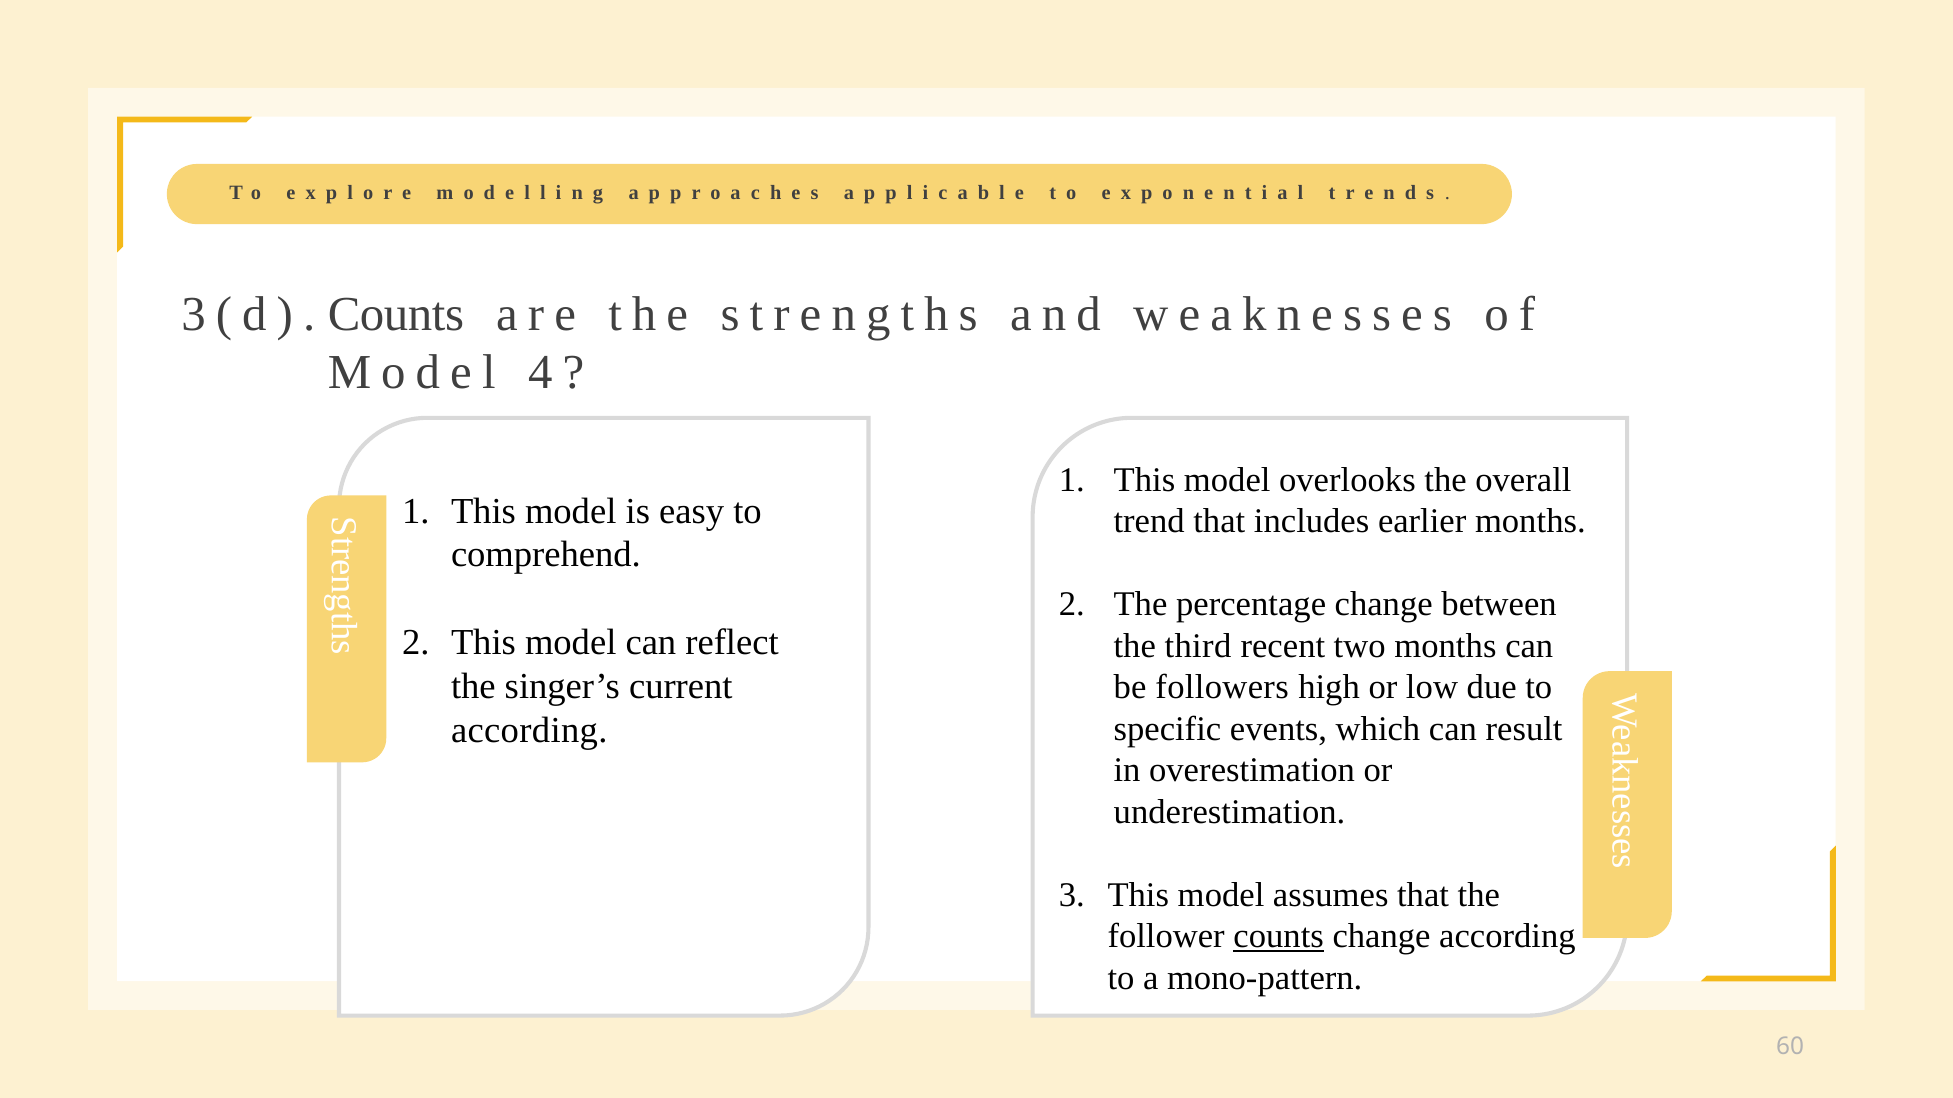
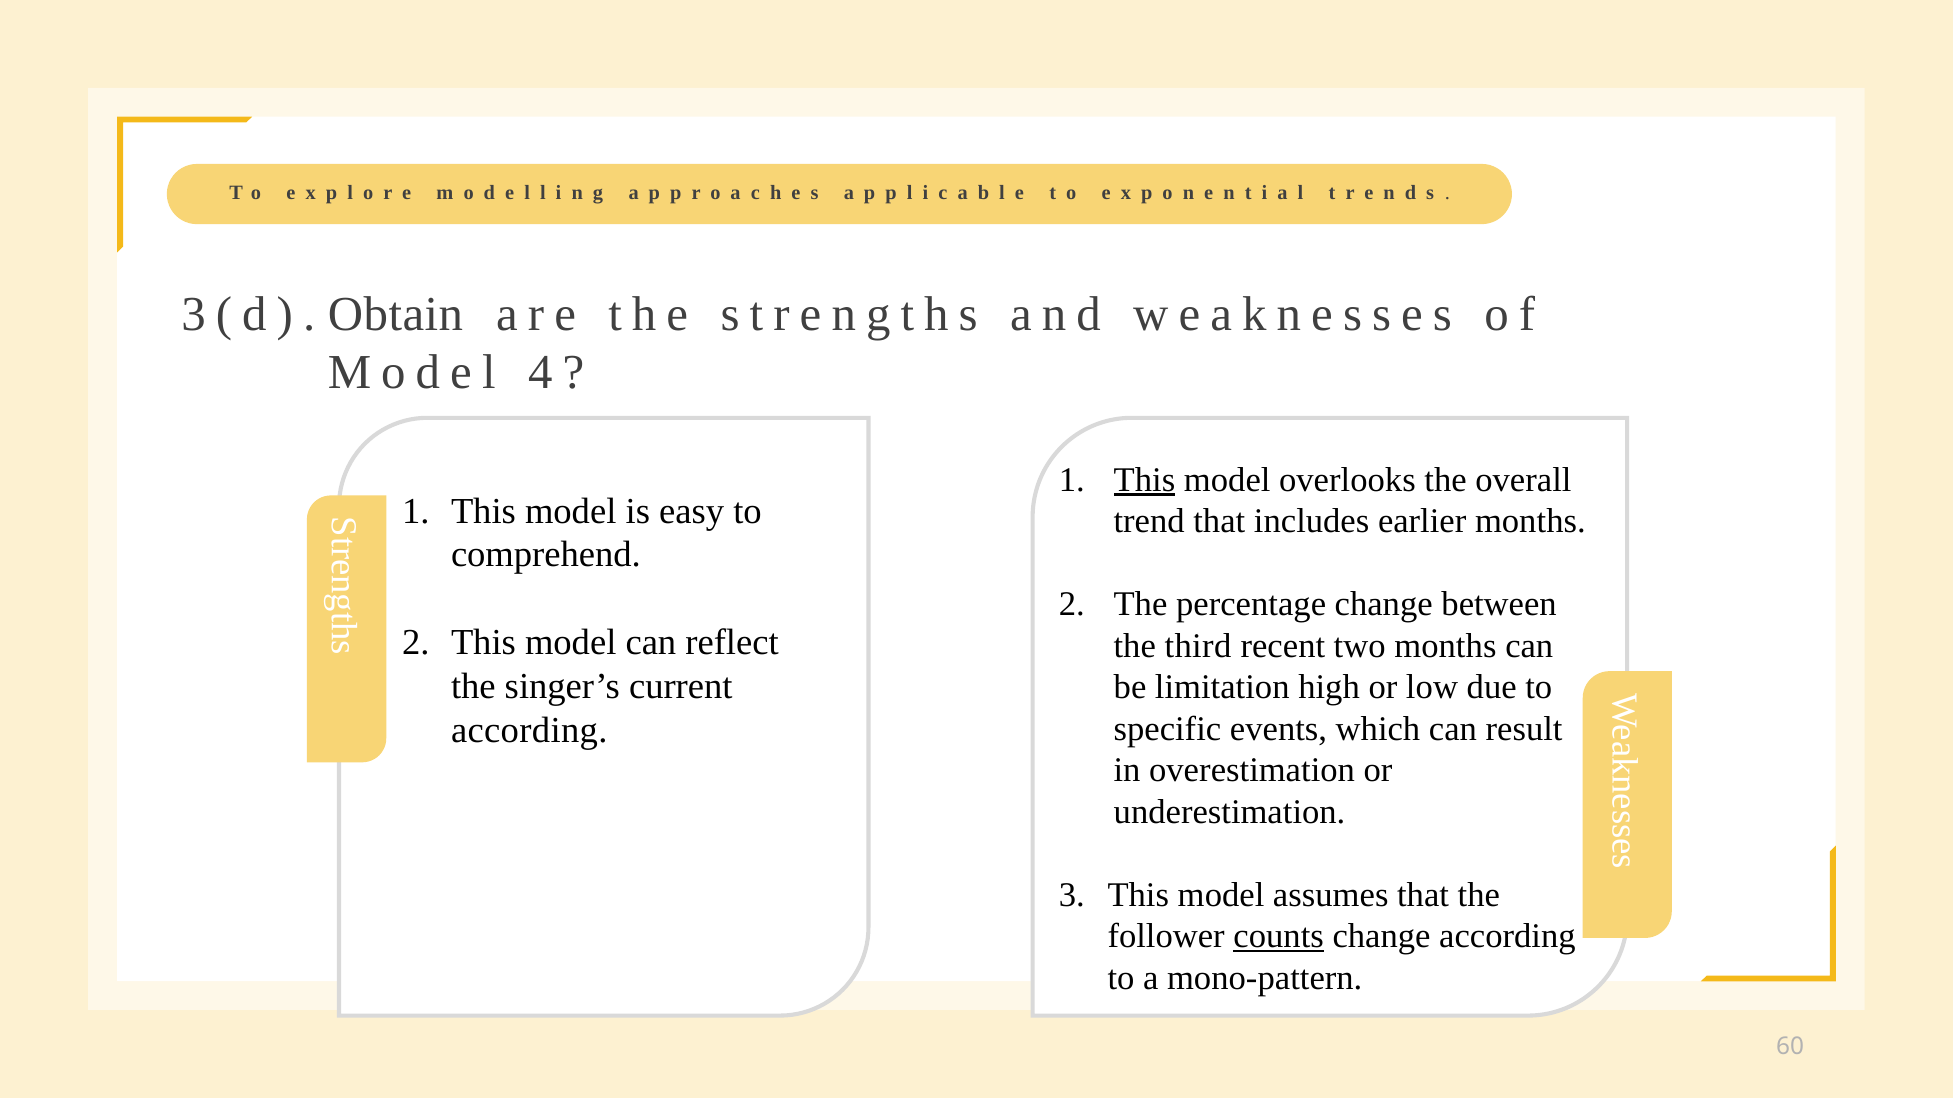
3(d Counts: Counts -> Obtain (395, 314)
This underline: none -> present (1144, 480)
followers: followers -> limitation (1222, 688)
